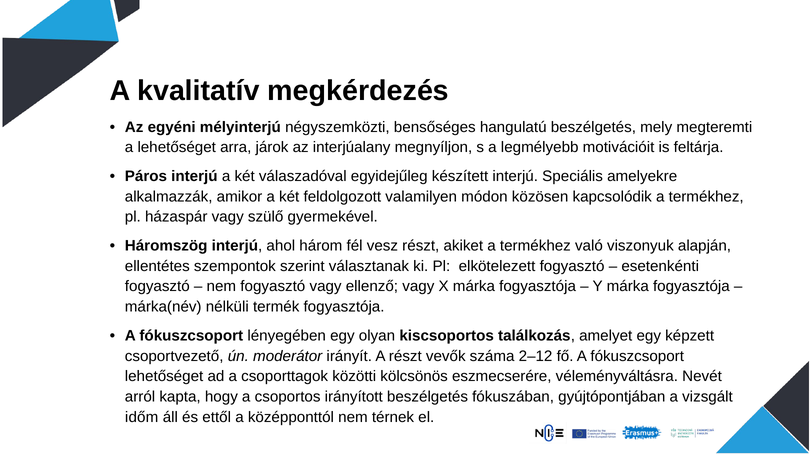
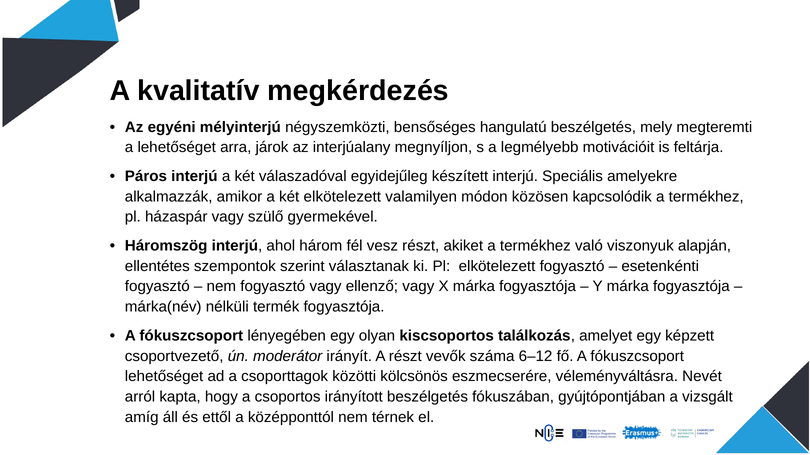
két feldolgozott: feldolgozott -> elkötelezett (342, 197)
2–12: 2–12 -> 6–12 (536, 357)
időm: időm -> amíg (142, 418)
